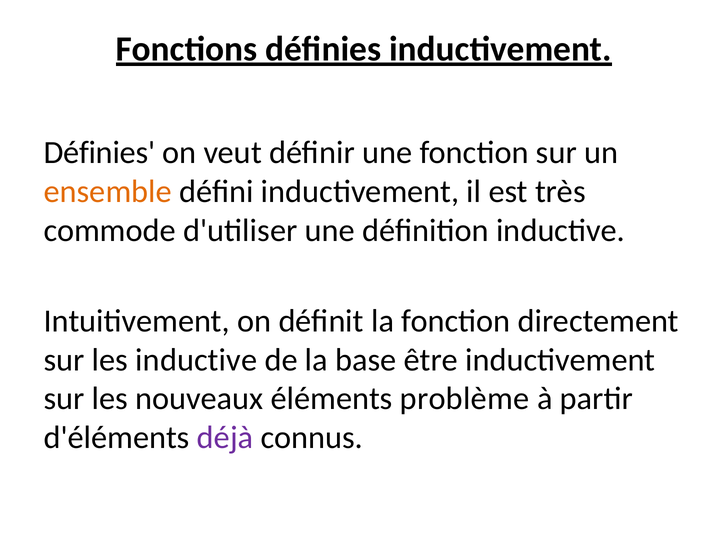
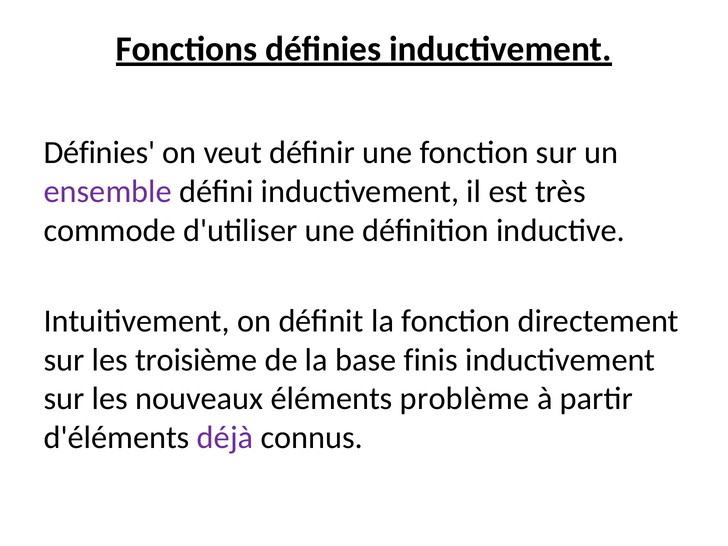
ensemble colour: orange -> purple (108, 192)
les inductive: inductive -> troisième (196, 360)
être: être -> finis (431, 360)
